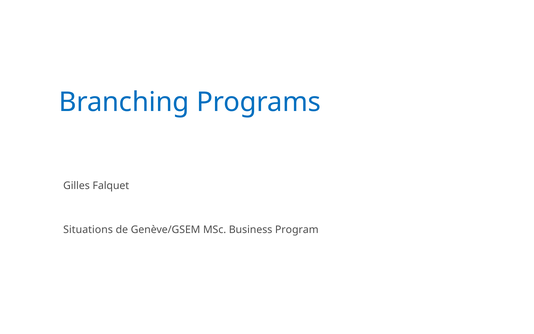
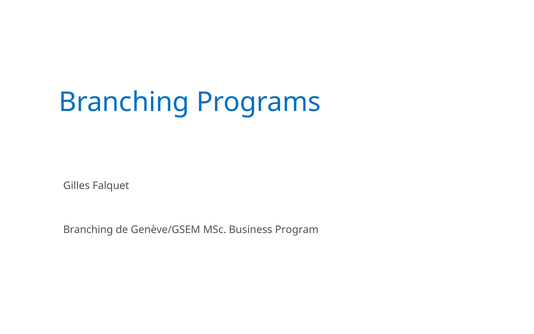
Situations: Situations -> Branching (88, 230)
